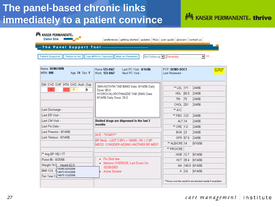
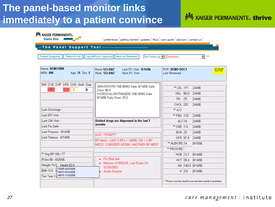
chronic: chronic -> monitor (102, 8)
